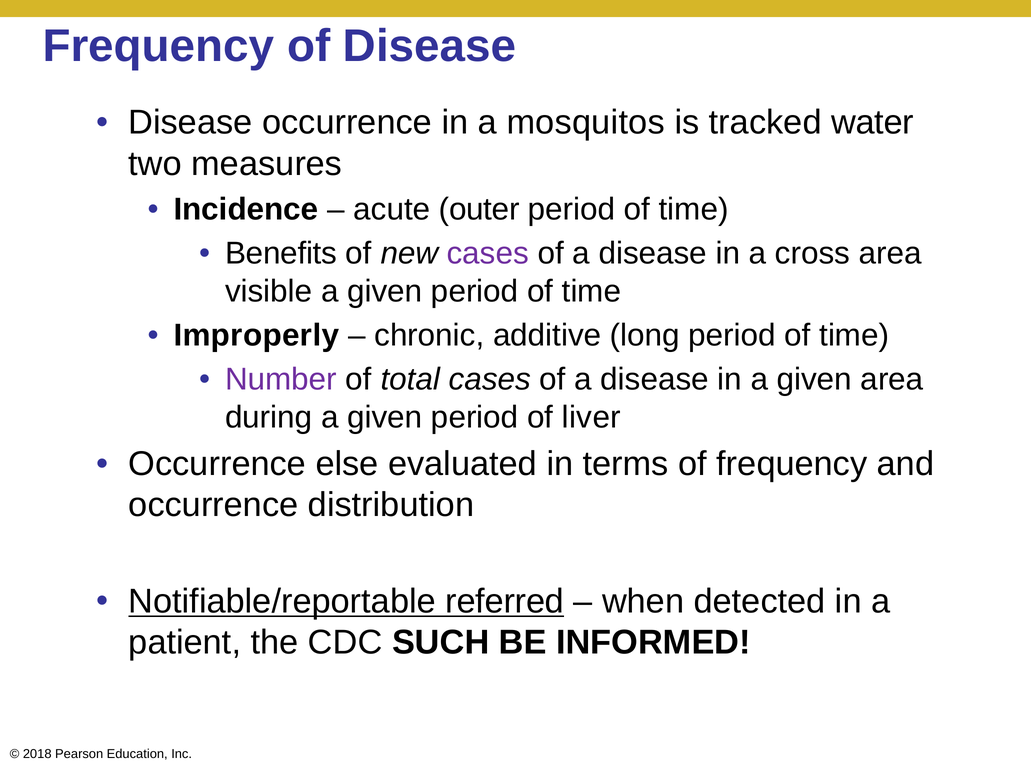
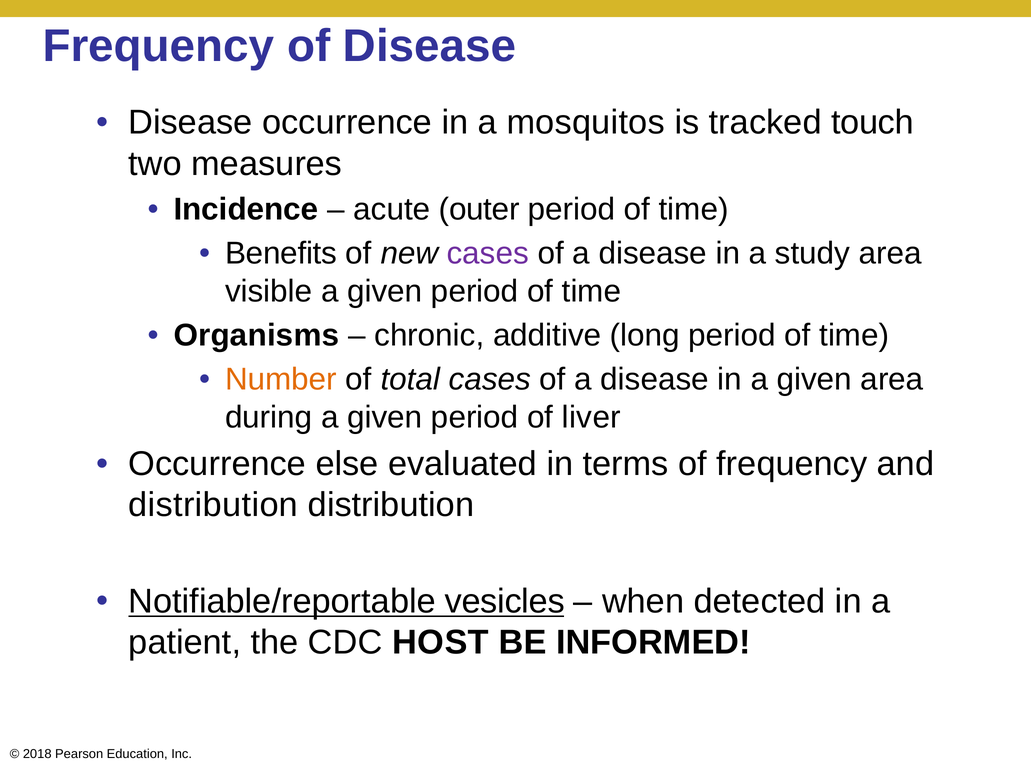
water: water -> touch (872, 123)
cross: cross -> study (812, 254)
Improperly: Improperly -> Organisms (256, 335)
Number colour: purple -> orange (281, 380)
occurrence: occurrence -> distribution (213, 505)
referred: referred -> vesicles (505, 601)
SUCH: SUCH -> HOST (441, 643)
